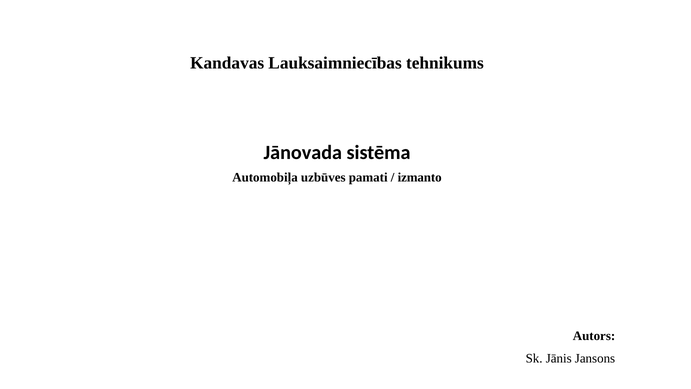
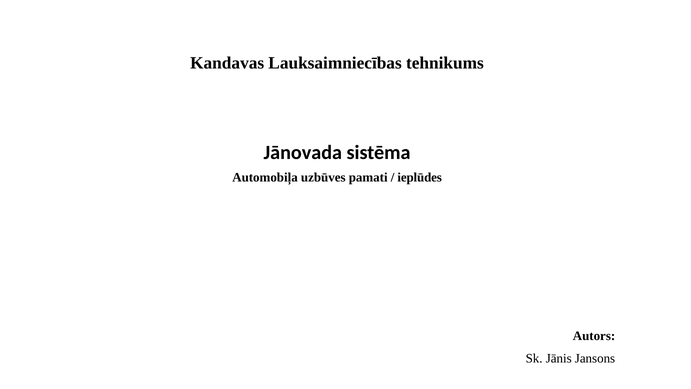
izmanto: izmanto -> ieplūdes (420, 177)
